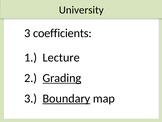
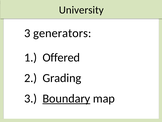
coefficients: coefficients -> generators (62, 33)
Lecture: Lecture -> Offered (61, 57)
Grading underline: present -> none (62, 78)
